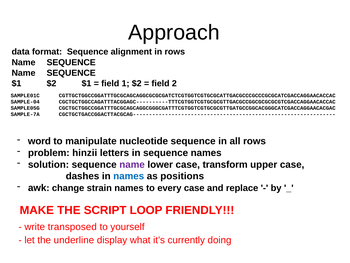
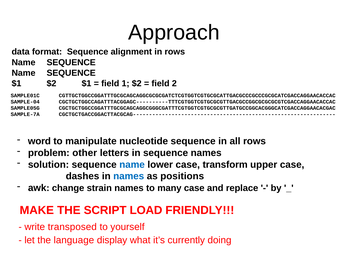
hinzii: hinzii -> other (85, 153)
name colour: purple -> blue (132, 164)
every: every -> many (169, 188)
LOOP: LOOP -> LOAD (146, 210)
underline: underline -> language (74, 240)
